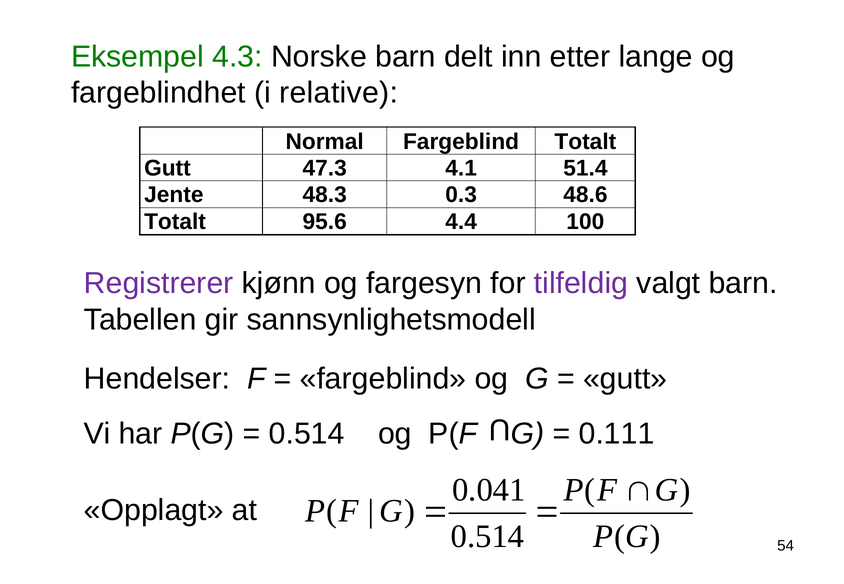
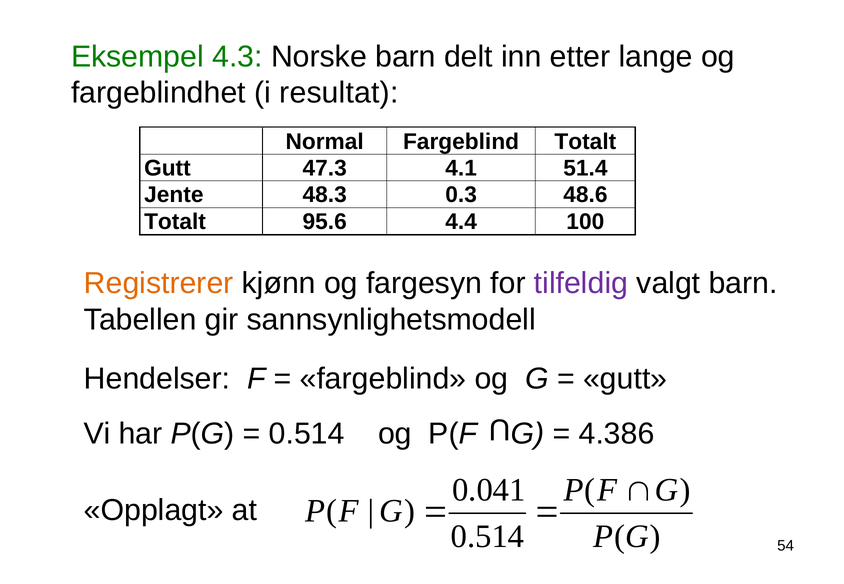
relative: relative -> resultat (339, 93)
Registrerer colour: purple -> orange (159, 284)
0.111: 0.111 -> 4.386 (617, 434)
